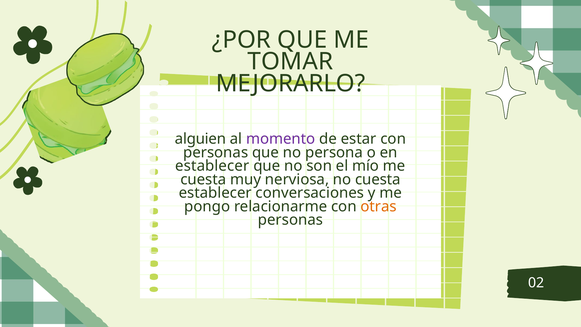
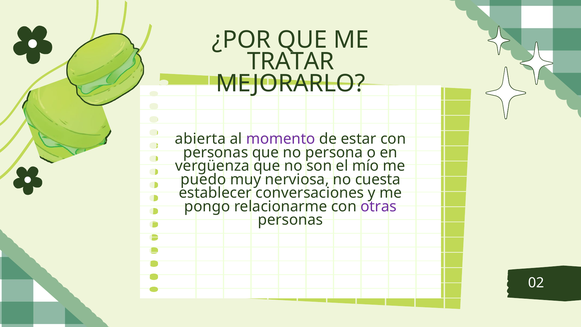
TOMAR: TOMAR -> TRATAR (291, 62)
alguien: alguien -> abierta (200, 139)
establecer: establecer -> vergüenza (212, 166)
cuesta: cuesta -> puedo (203, 179)
otras colour: orange -> purple (379, 206)
